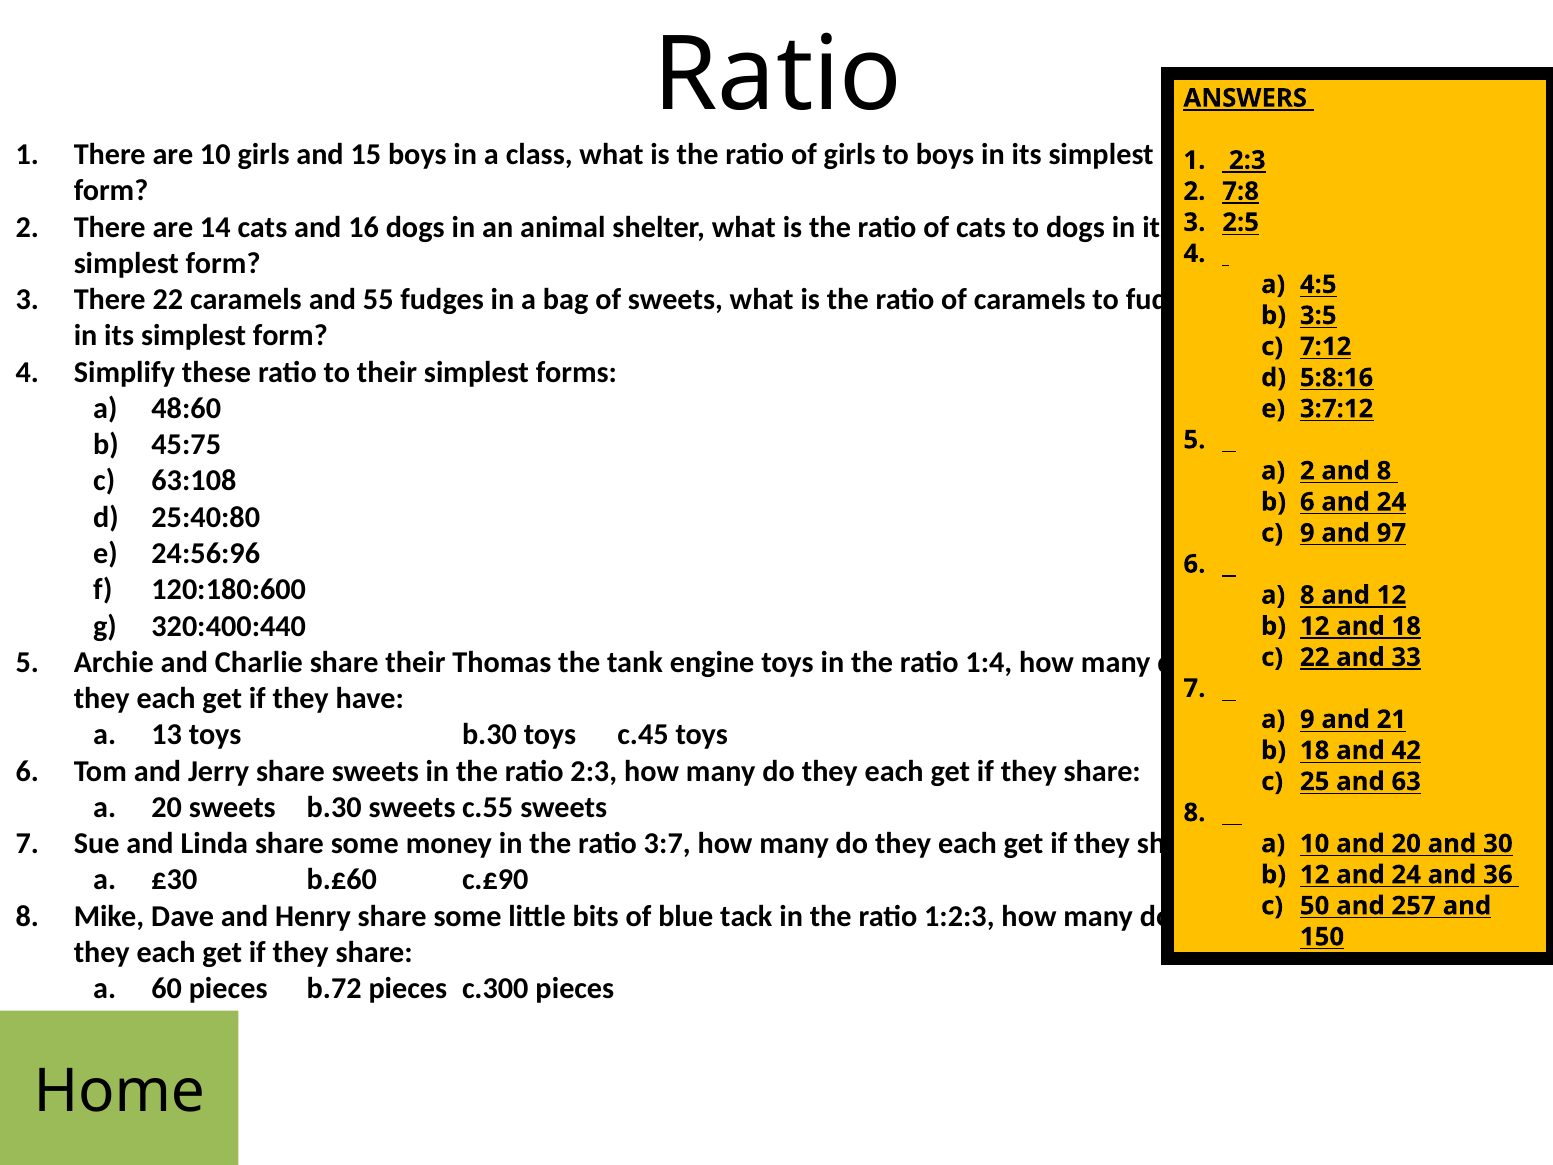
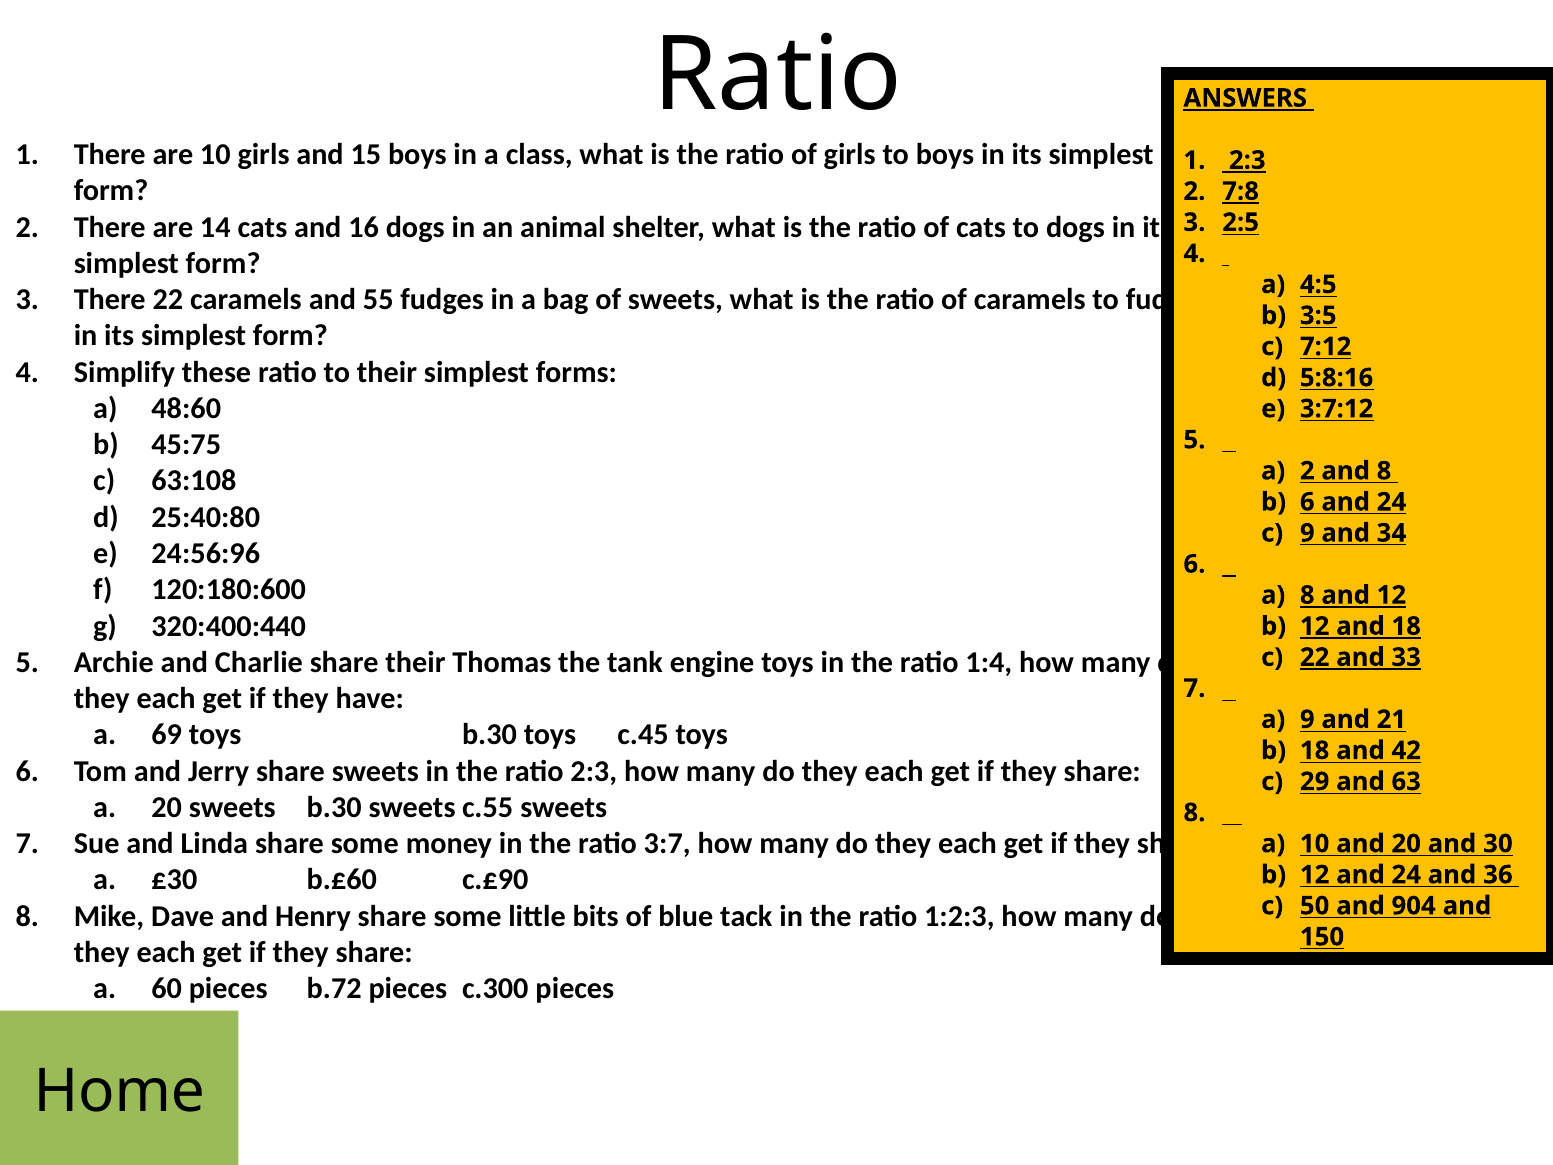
97: 97 -> 34 (1391, 533)
13: 13 -> 69 (167, 735)
25: 25 -> 29 (1315, 781)
257: 257 -> 904 (1414, 906)
